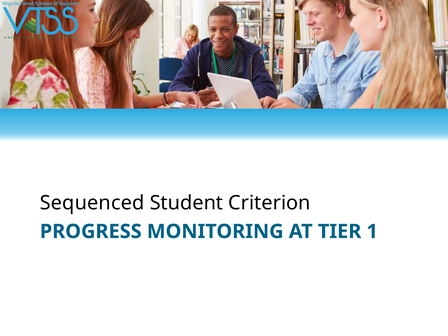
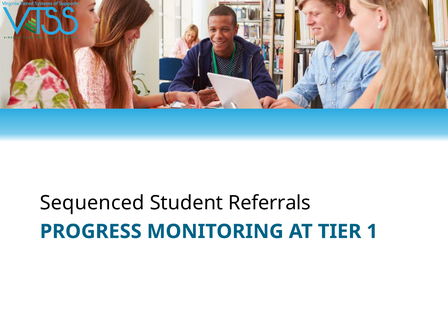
Criterion: Criterion -> Referrals (270, 203)
